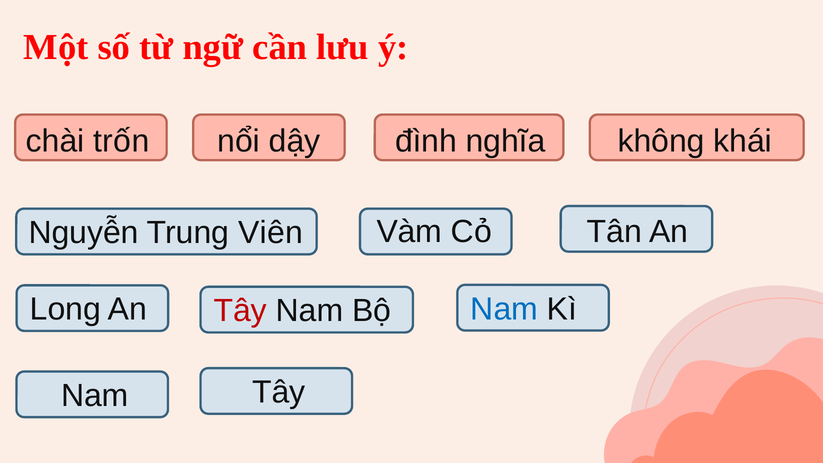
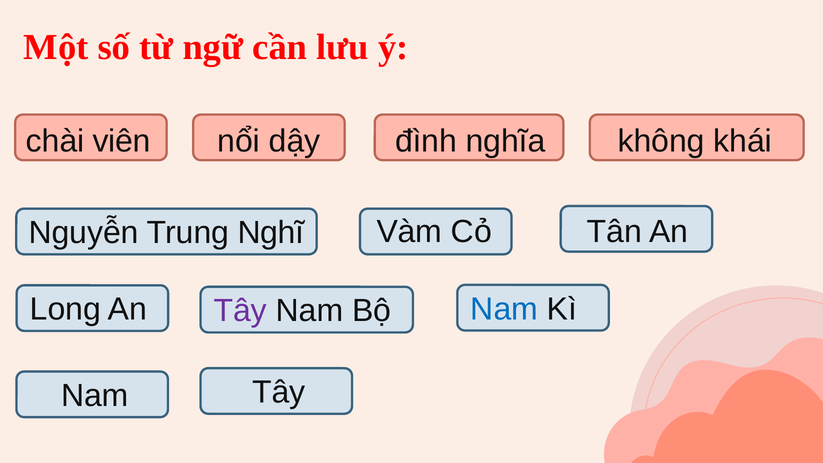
trốn: trốn -> viên (122, 141)
Viên: Viên -> Nghĩ (271, 233)
Tây colour: red -> purple (240, 311)
